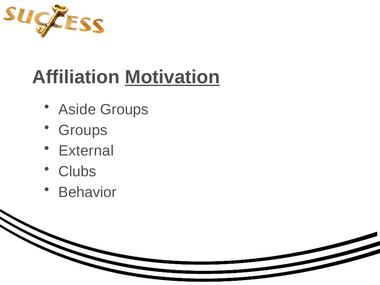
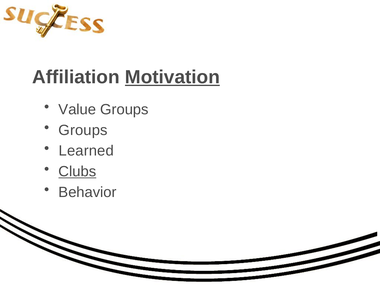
Aside: Aside -> Value (77, 109)
External: External -> Learned (86, 151)
Clubs underline: none -> present (77, 172)
